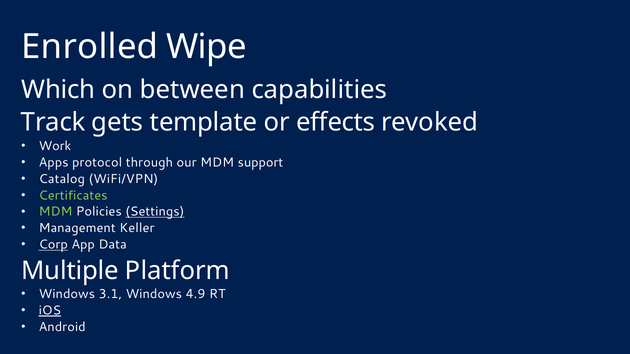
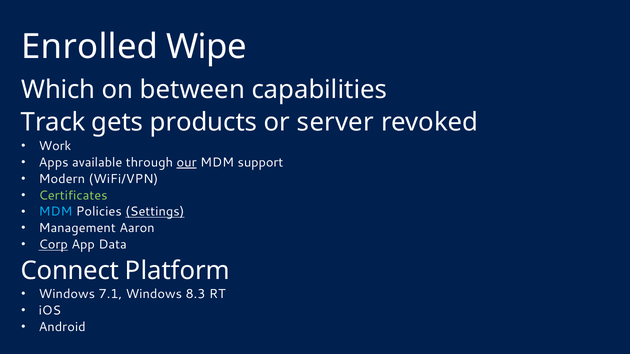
template: template -> products (203, 123)
effects: effects -> server (335, 123)
protocol: protocol -> available (97, 163)
our underline: none -> present (187, 163)
Catalog: Catalog -> Modern (62, 179)
MDM colour: light green -> light blue (56, 212)
Keller: Keller -> Aaron (137, 228)
Multiple: Multiple -> Connect (70, 271)
3.1: 3.1 -> 7.1 (110, 294)
4.9: 4.9 -> 8.3 (196, 294)
iOS underline: present -> none (50, 311)
